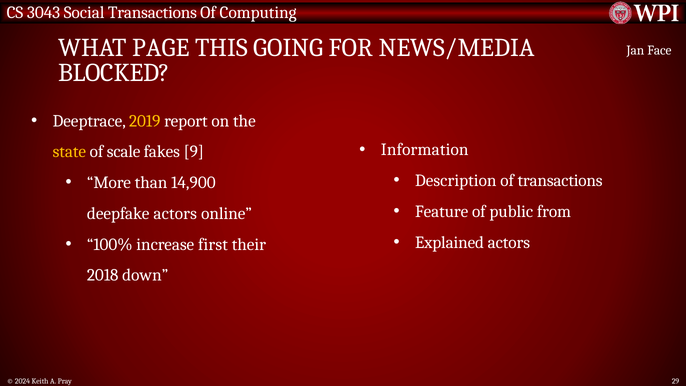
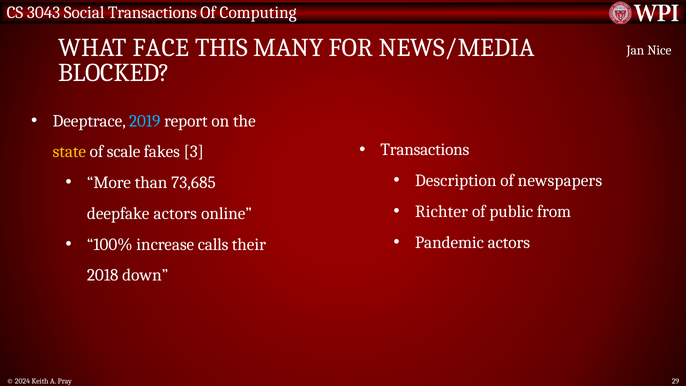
PAGE: PAGE -> FACE (161, 48)
GOING: GOING -> MANY (288, 48)
Face: Face -> Nice (659, 50)
2019 colour: yellow -> light blue (145, 121)
Information: Information -> Transactions (425, 150)
9: 9 -> 3 (194, 152)
of transactions: transactions -> newspapers (560, 181)
14,900: 14,900 -> 73,685 (193, 183)
Feature: Feature -> Richter (442, 212)
Explained: Explained -> Pandemic (449, 242)
first: first -> calls (213, 244)
